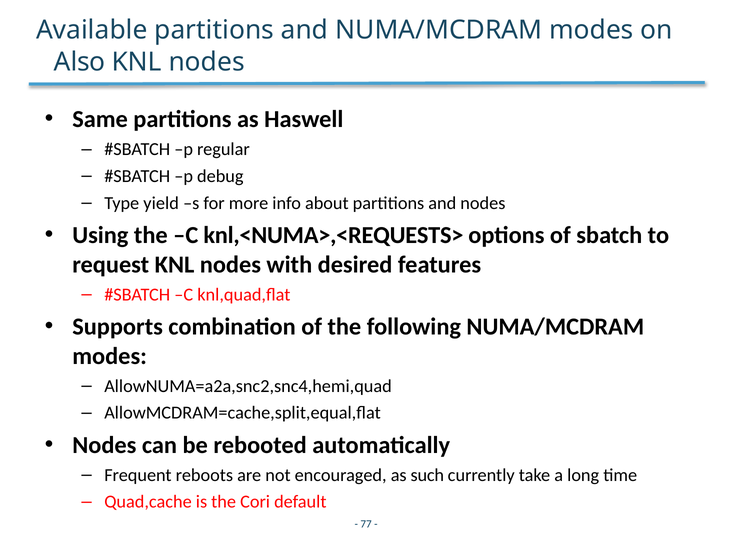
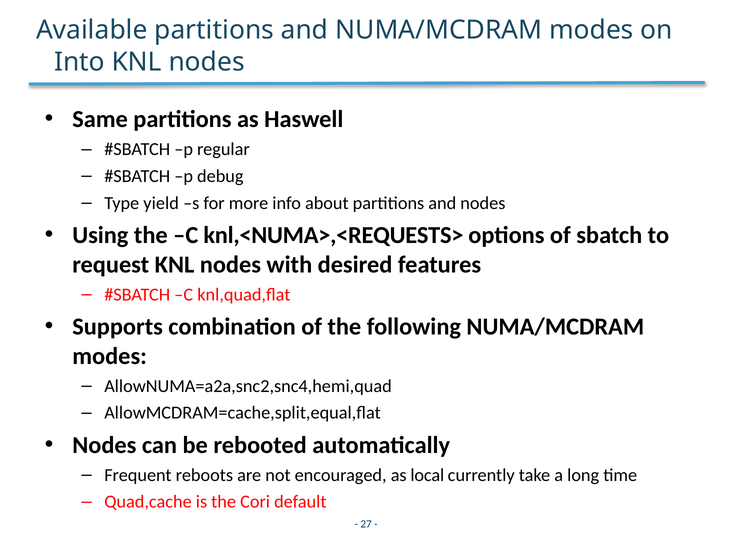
Also: Also -> Into (80, 62)
such: such -> local (427, 475)
77: 77 -> 27 (366, 524)
